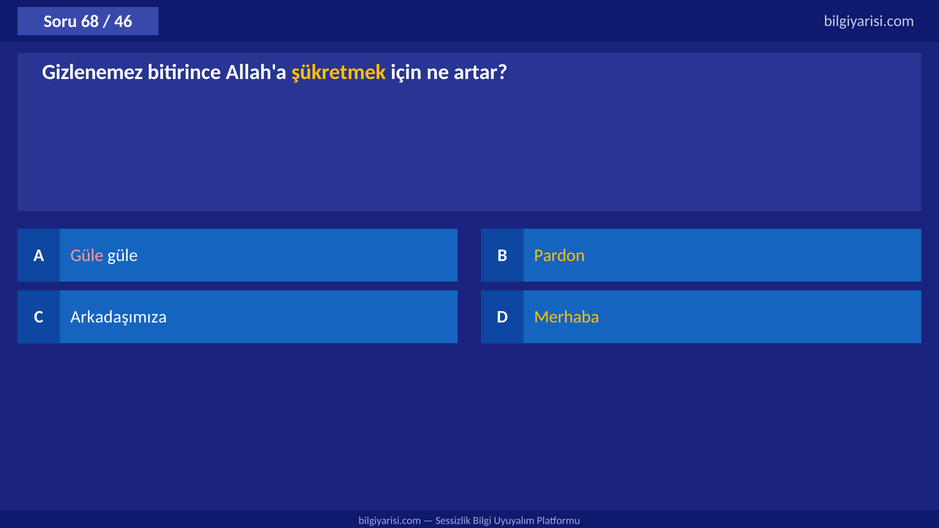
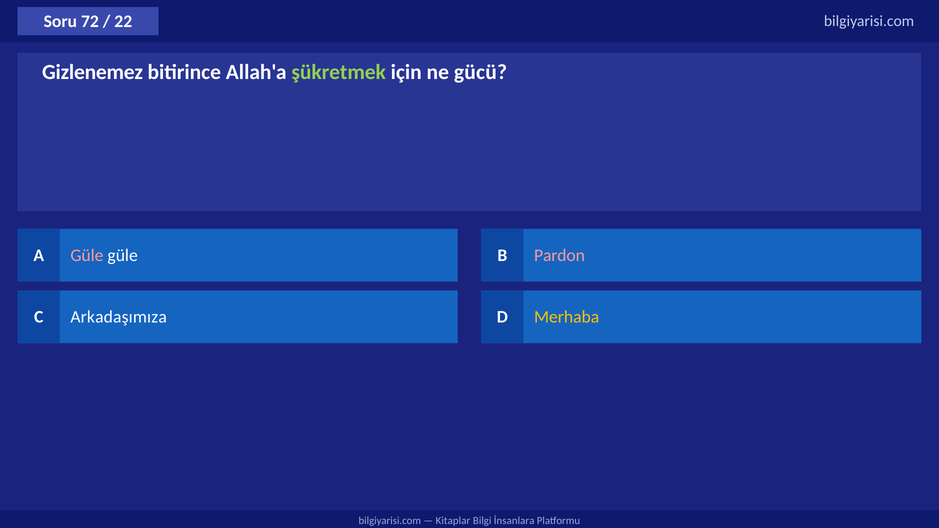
68: 68 -> 72 (90, 21)
46: 46 -> 22 (123, 21)
şükretmek colour: yellow -> light green (339, 72)
artar: artar -> gücü (480, 72)
Pardon colour: yellow -> pink (559, 256)
Sessizlik: Sessizlik -> Kitaplar (453, 521)
Uyuyalım: Uyuyalım -> İnsanlara (514, 521)
